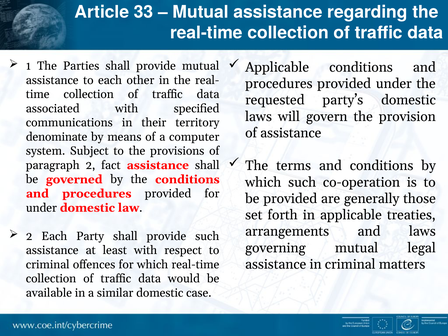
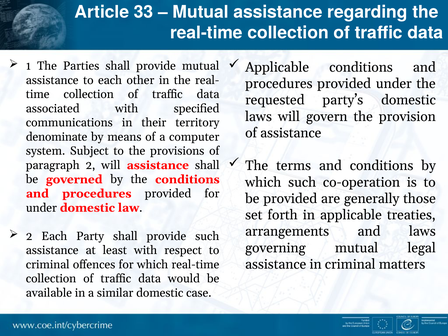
2 fact: fact -> will (111, 165)
